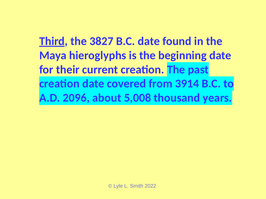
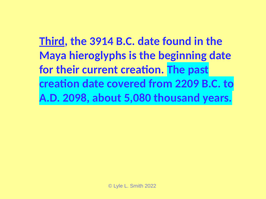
3827: 3827 -> 3914 (101, 41)
3914: 3914 -> 2209 (187, 84)
2096: 2096 -> 2098 (76, 98)
5,008: 5,008 -> 5,080 (138, 98)
